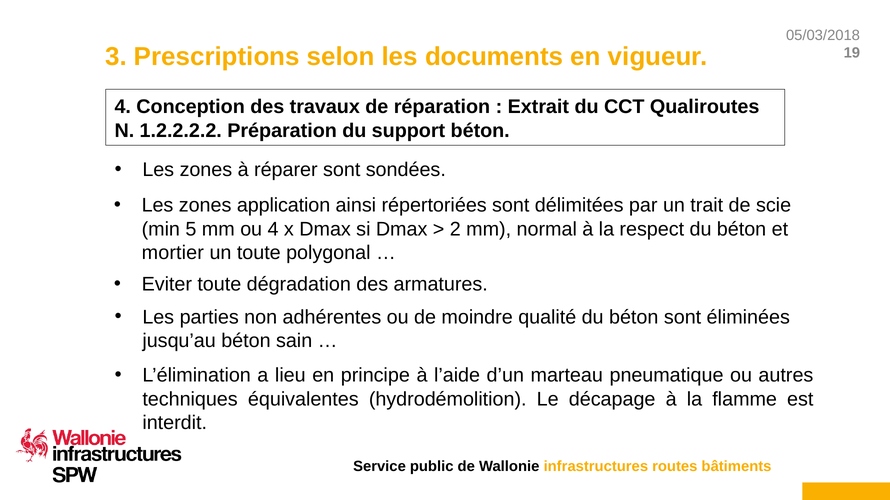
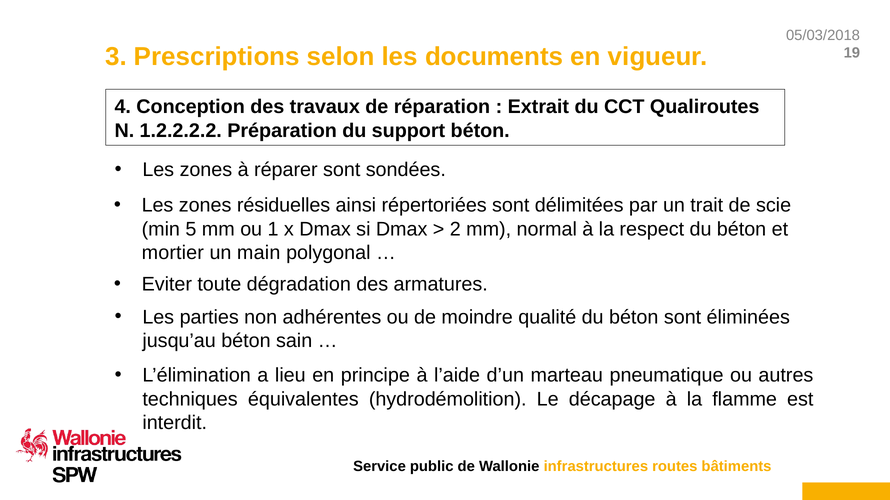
application: application -> résiduelles (284, 206)
ou 4: 4 -> 1 (273, 229)
un toute: toute -> main (259, 253)
